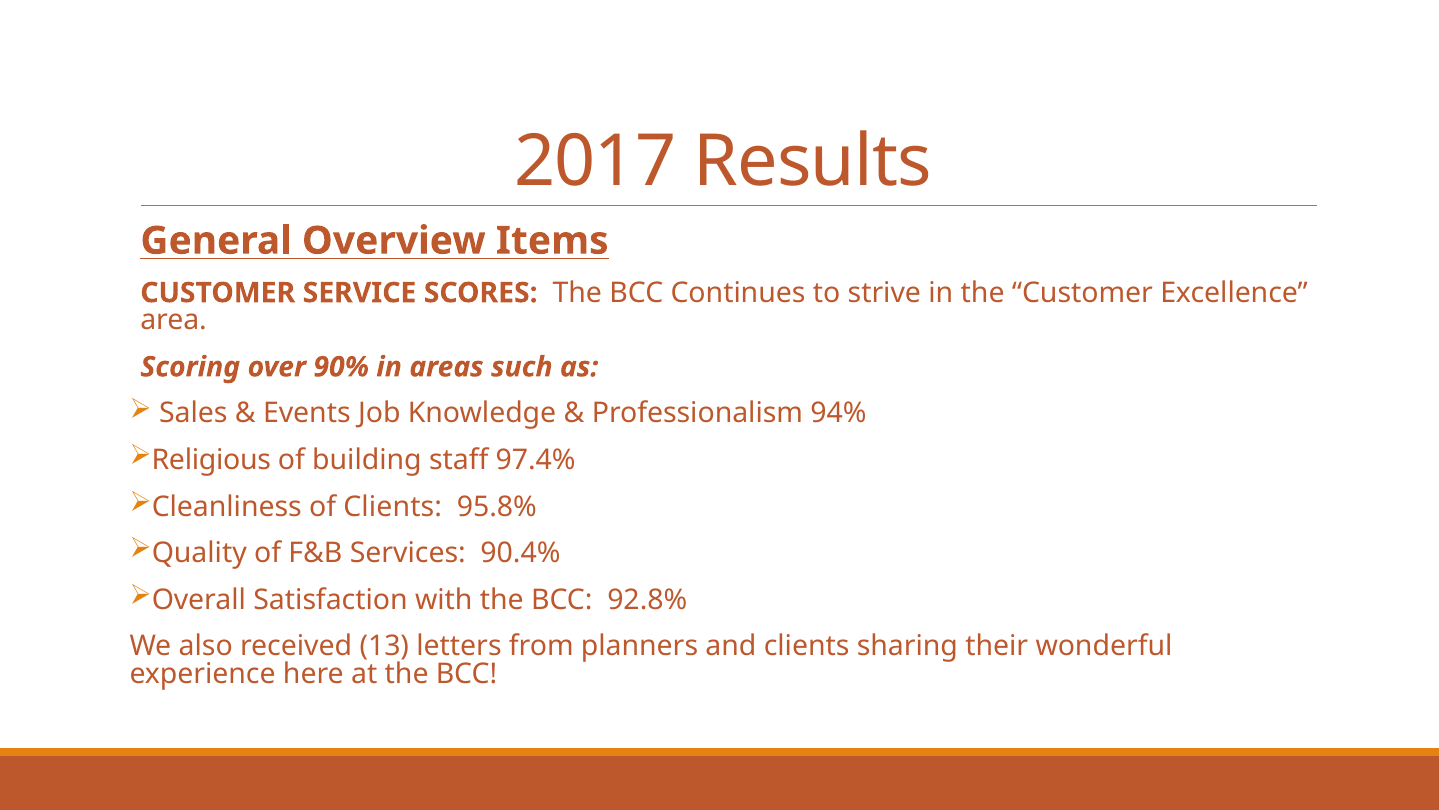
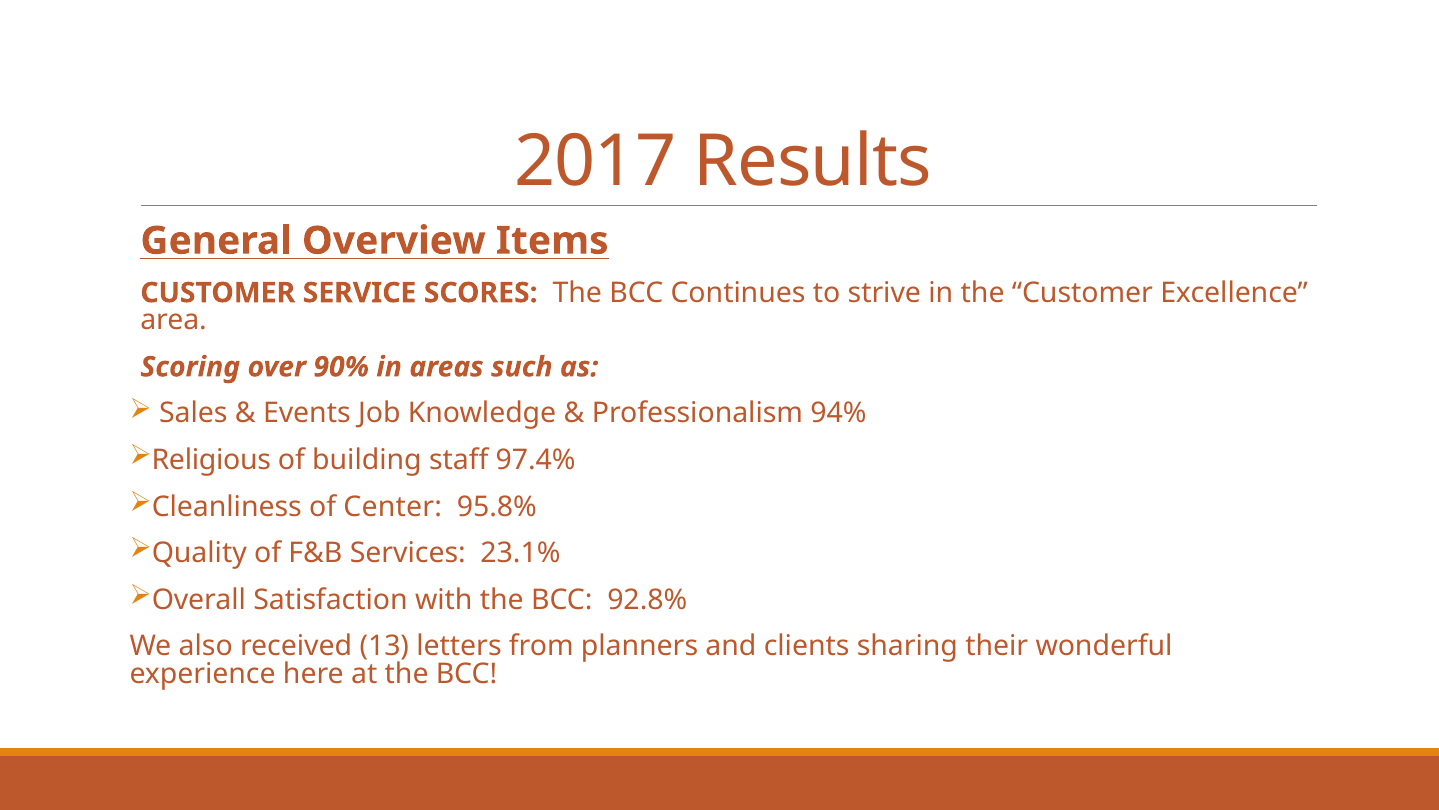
of Clients: Clients -> Center (393, 506)
90.4%: 90.4% -> 23.1% (520, 553)
